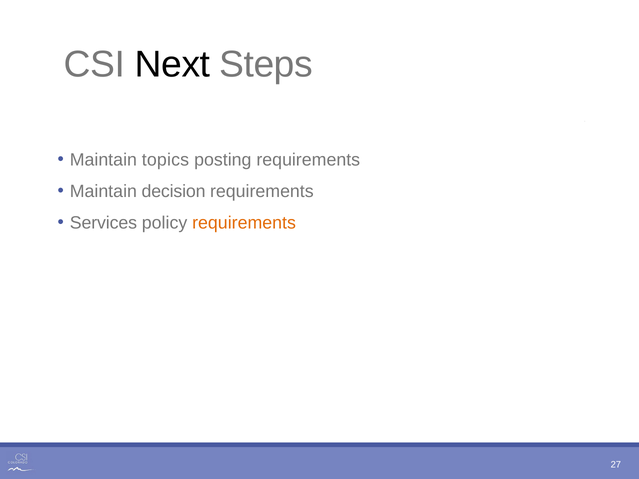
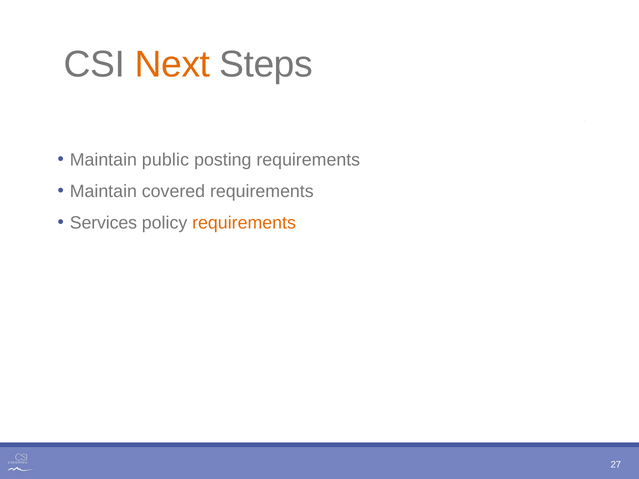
Next colour: black -> orange (172, 65)
topics: topics -> public (165, 160)
decision: decision -> covered (173, 191)
